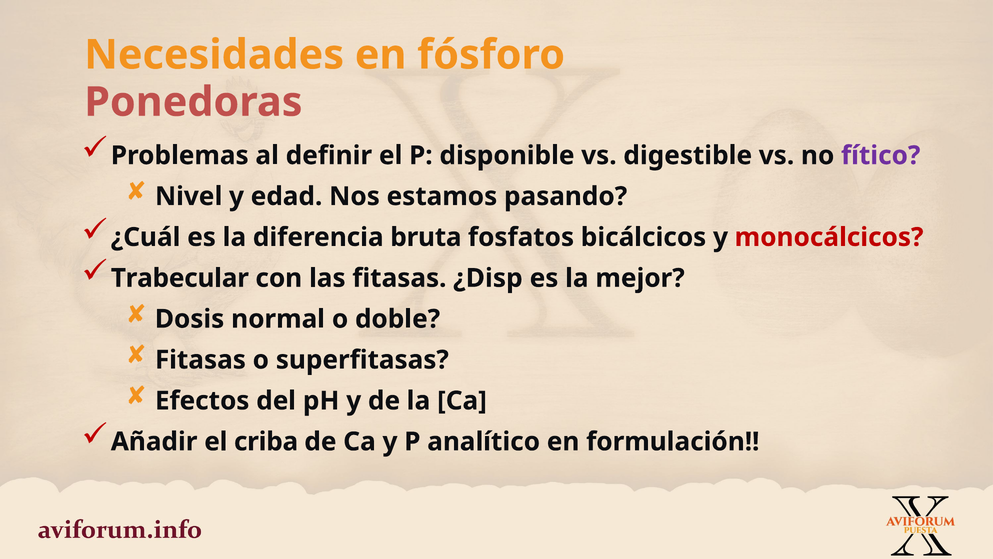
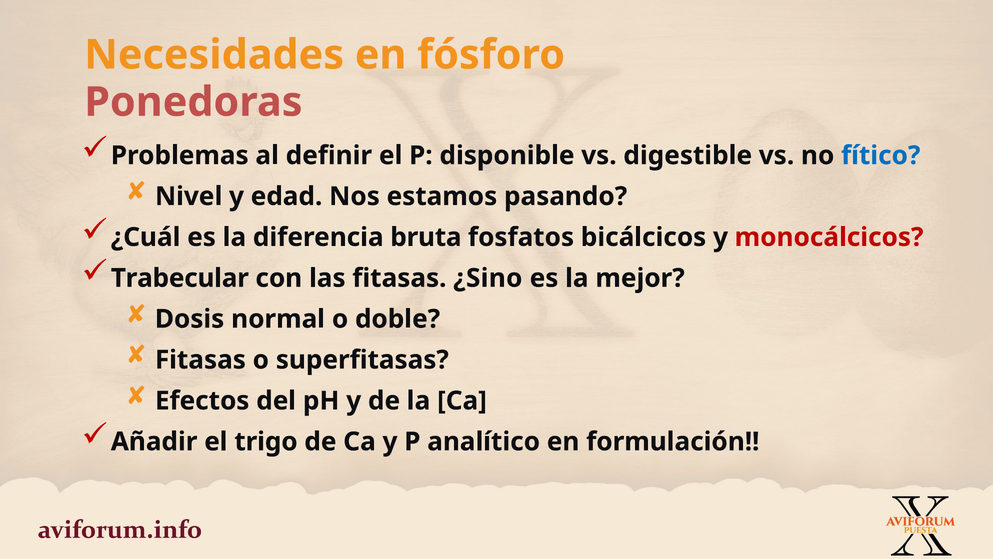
fítico colour: purple -> blue (881, 155)
¿Disp: ¿Disp -> ¿Sino (488, 278)
criba: criba -> trigo (266, 441)
